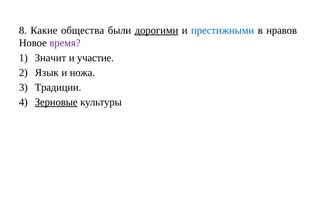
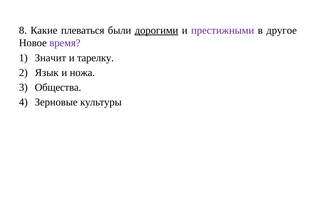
общества: общества -> плеваться (83, 30)
престижными colour: blue -> purple (223, 30)
нравов: нравов -> другое (282, 30)
участие: участие -> тарелку (95, 58)
Традиции: Традиции -> Общества (58, 87)
Зерновые underline: present -> none (56, 102)
